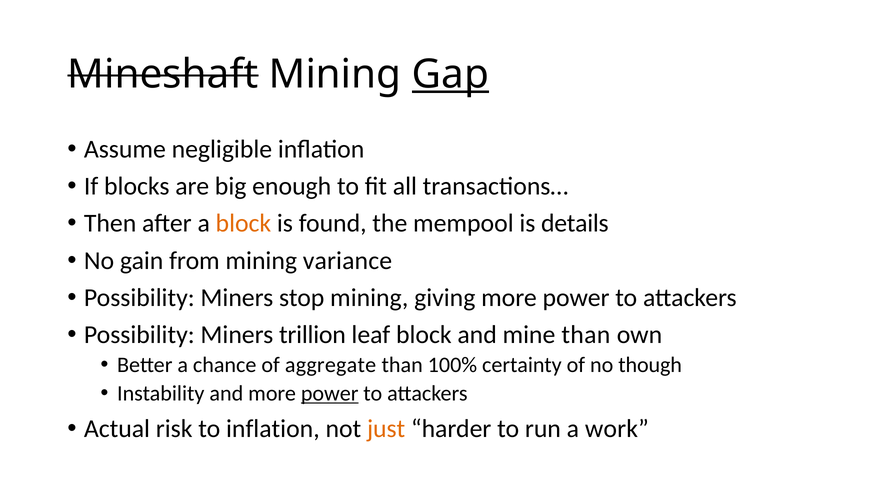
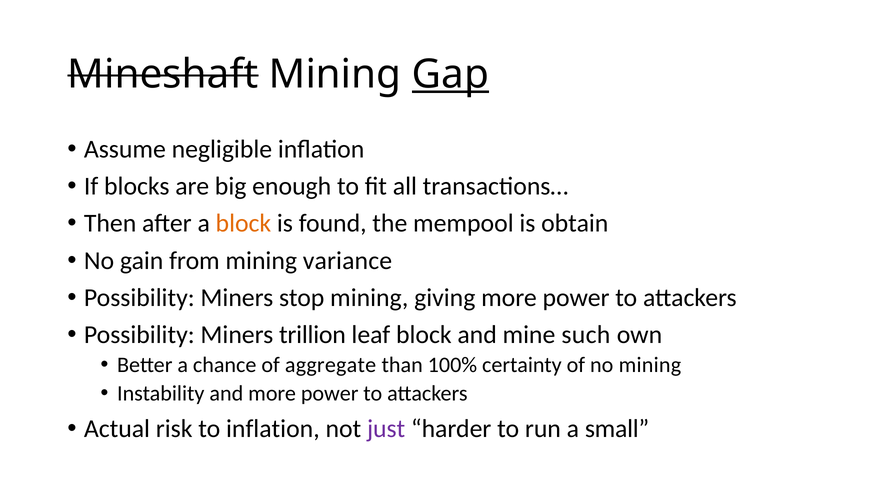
details: details -> obtain (575, 224)
mine than: than -> such (586, 335)
no though: though -> mining (650, 365)
power underline: present -> none (330, 394)
just colour: orange -> purple (386, 429)
work: work -> small (617, 429)
